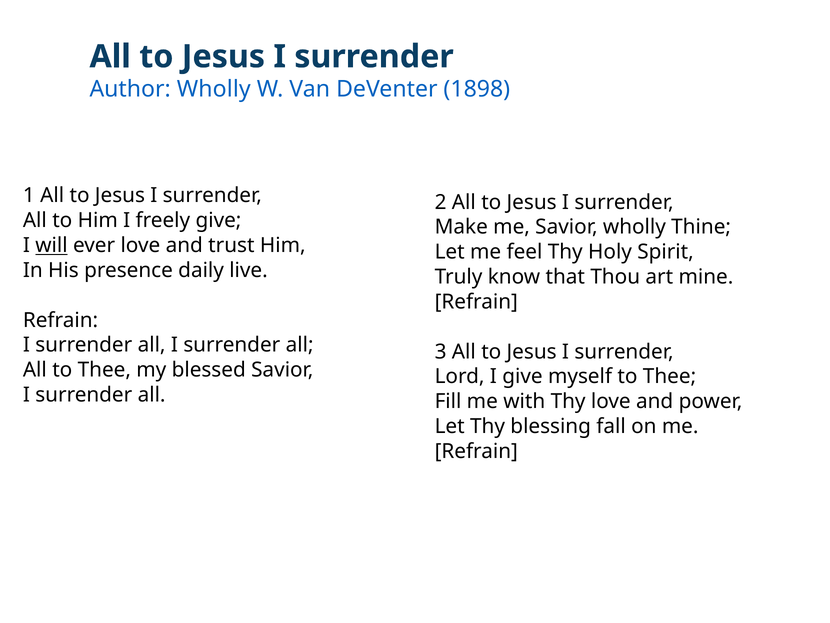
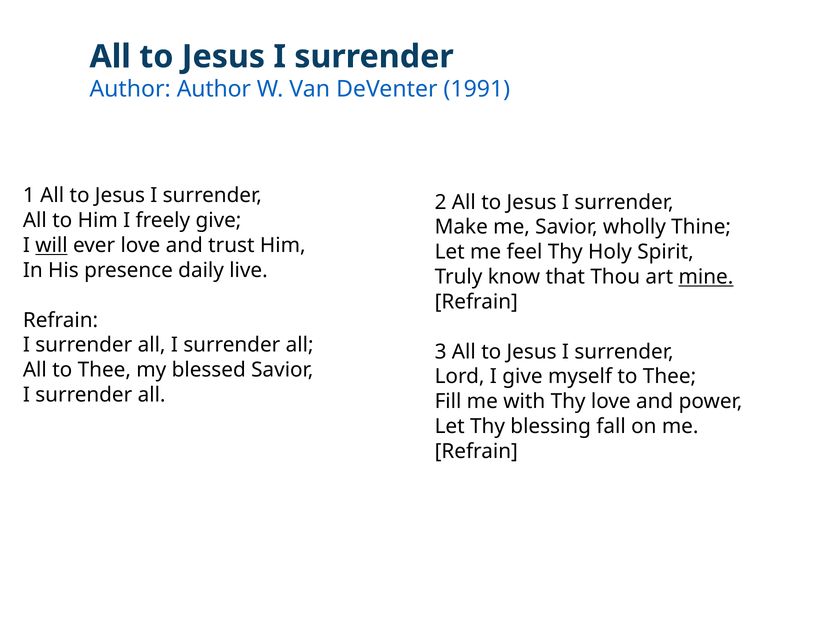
Author Wholly: Wholly -> Author (214, 89)
1898: 1898 -> 1991 (477, 89)
mine underline: none -> present (706, 277)
